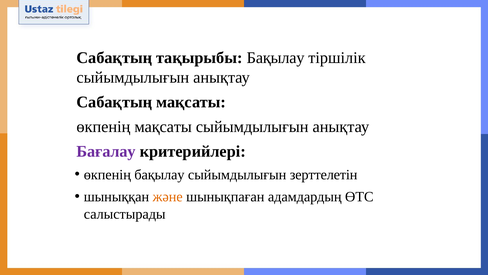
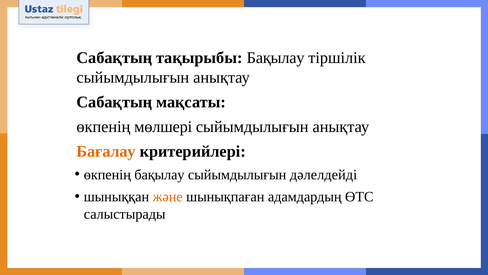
өкпенің мақсаты: мақсаты -> мөлшері (163, 126)
Бағалау colour: purple -> orange (106, 151)
зерттелетін: зерттелетін -> дәлелдейді (323, 174)
